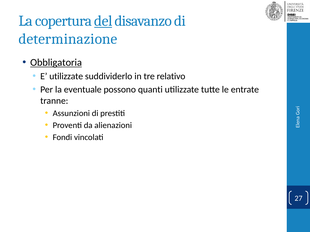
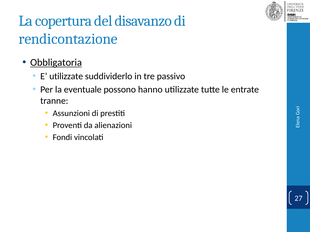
del underline: present -> none (103, 21)
determinazione: determinazione -> rendicontazione (68, 39)
relativo: relativo -> passivo (171, 76)
quanti: quanti -> hanno (150, 90)
